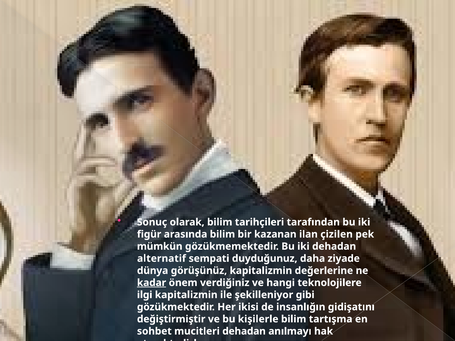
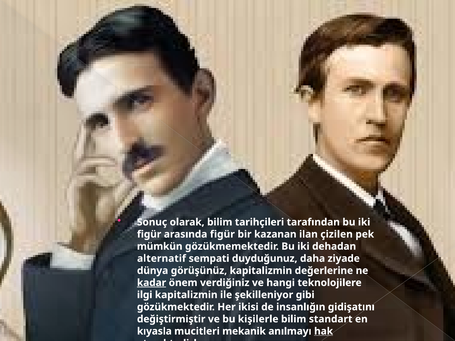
arasında bilim: bilim -> figür (222, 234)
tartışma: tartışma -> standart (331, 319)
sohbet: sohbet -> kıyasla (154, 331)
mucitleri dehadan: dehadan -> mekanik (244, 331)
hak underline: none -> present (324, 331)
